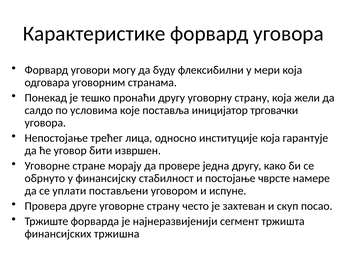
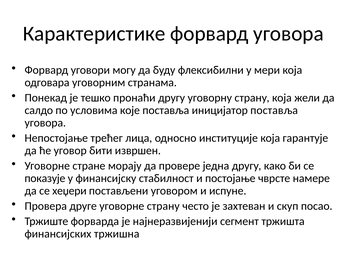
иницијатор трговачки: трговачки -> поставља (274, 110)
обрнуто: обрнуто -> показује (45, 178)
уплати: уплати -> хеџери (69, 191)
